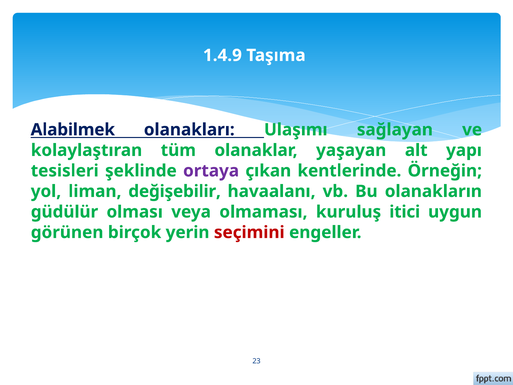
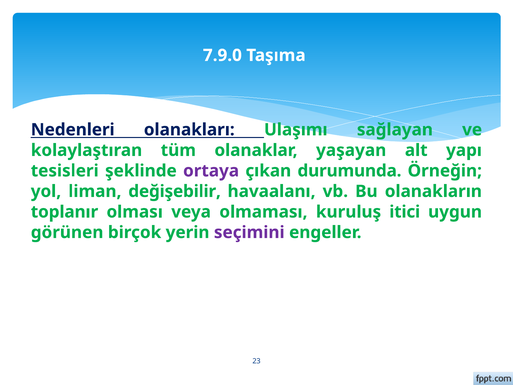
1.4.9: 1.4.9 -> 7.9.0 (222, 55)
Alabilmek: Alabilmek -> Nedenleri (73, 130)
kentlerinde: kentlerinde -> durumunda (349, 171)
güdülür: güdülür -> toplanır (64, 212)
seçimini colour: red -> purple (249, 232)
